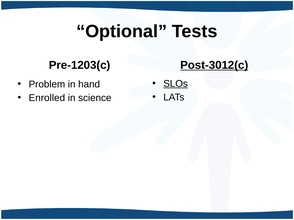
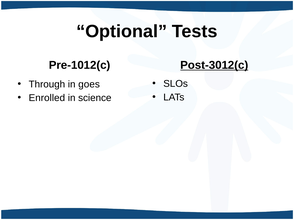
Pre-1203(c: Pre-1203(c -> Pre-1012(c (80, 65)
SLOs underline: present -> none (176, 84)
Problem: Problem -> Through (47, 84)
hand: hand -> goes (89, 84)
